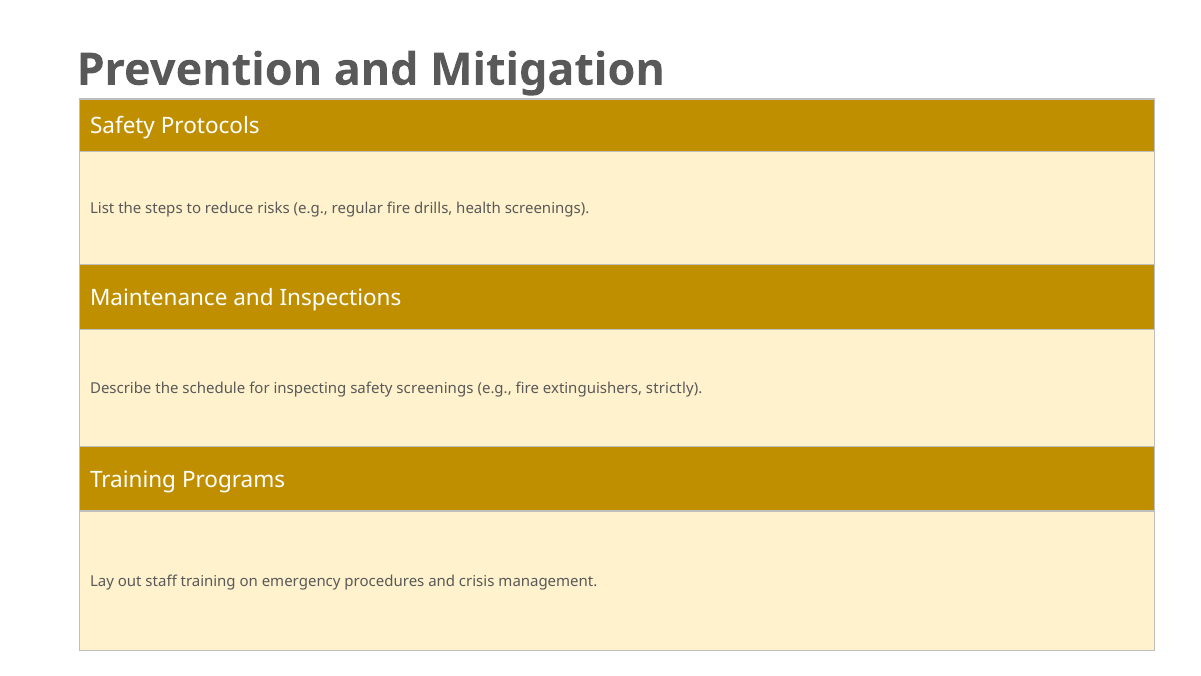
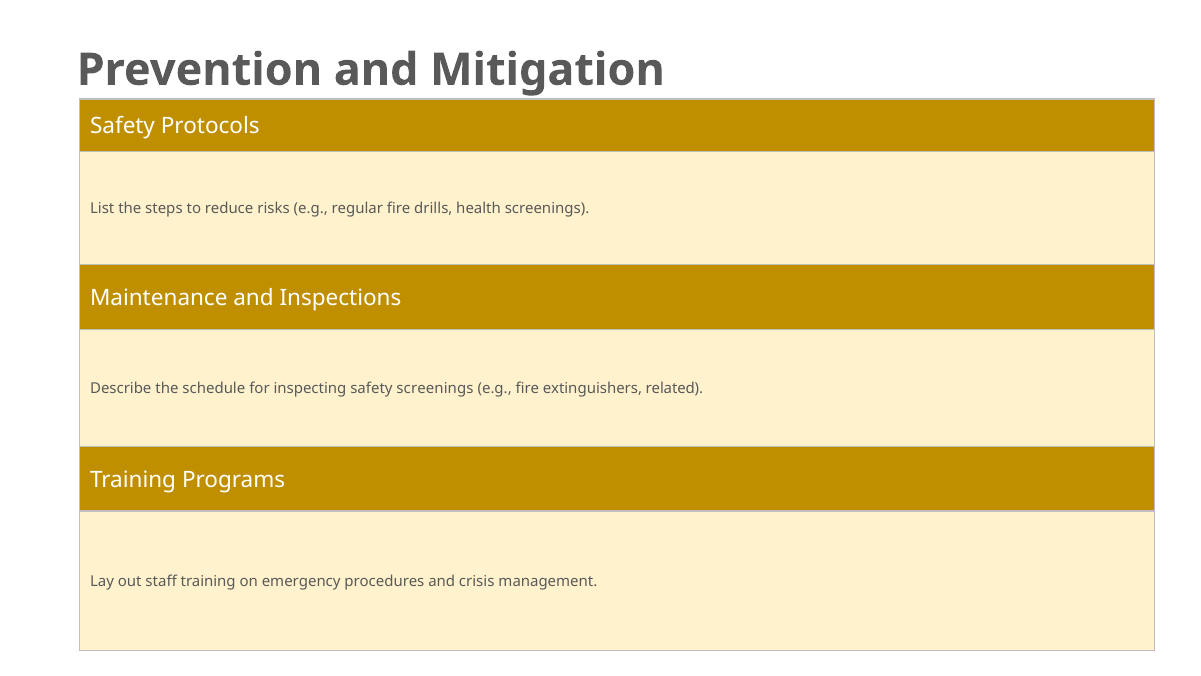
strictly: strictly -> related (674, 389)
